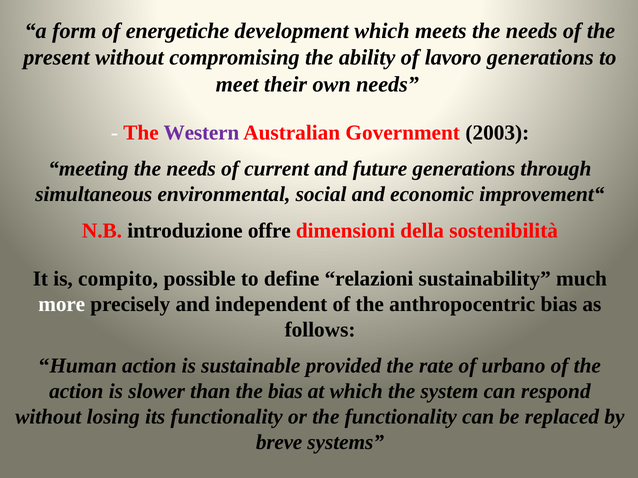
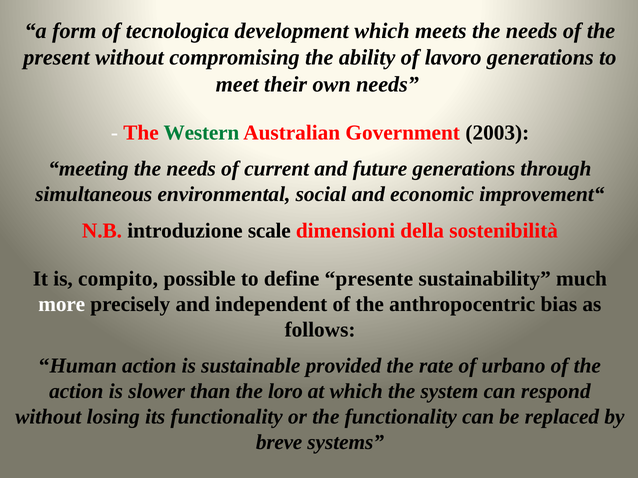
energetiche: energetiche -> tecnologica (178, 31)
Western colour: purple -> green (201, 133)
offre: offre -> scale (269, 231)
relazioni: relazioni -> presente (369, 279)
the bias: bias -> loro (285, 392)
